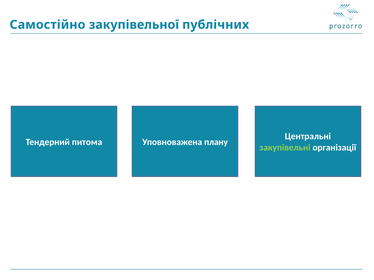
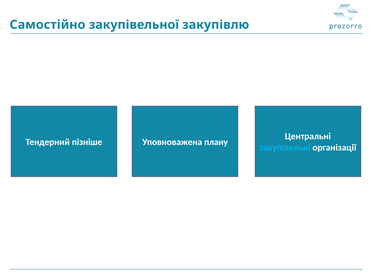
публічних: публічних -> закупівлю (216, 25)
питома: питома -> пізніше (87, 142)
закупівельні colour: light green -> light blue (285, 148)
